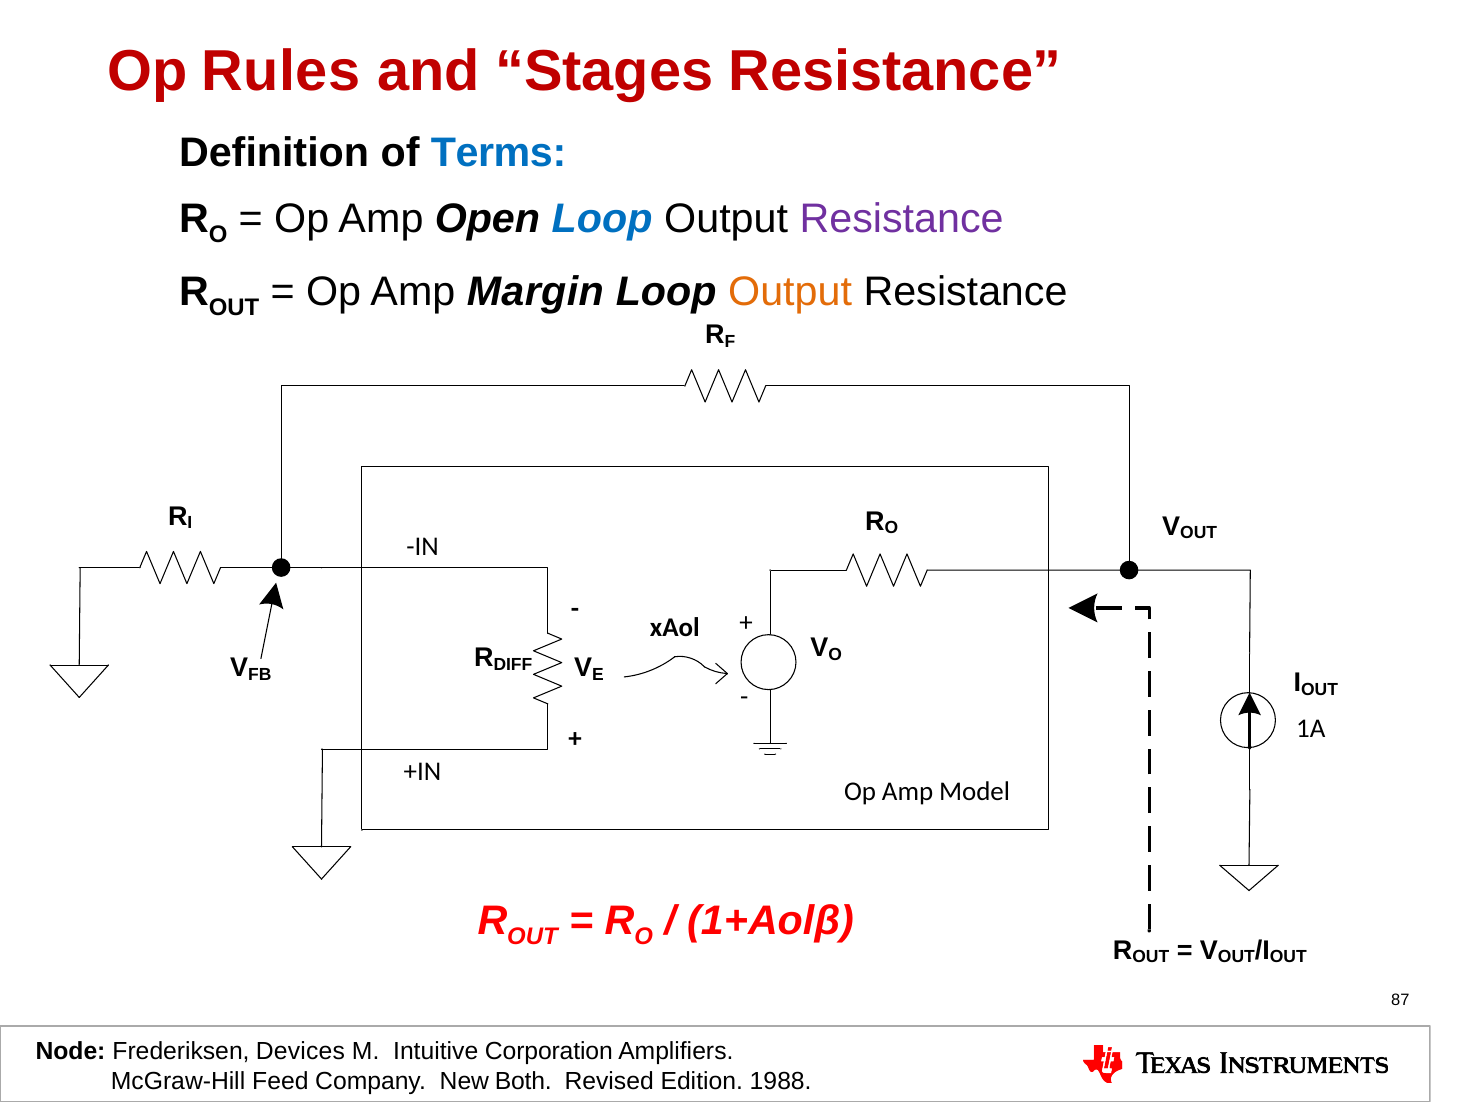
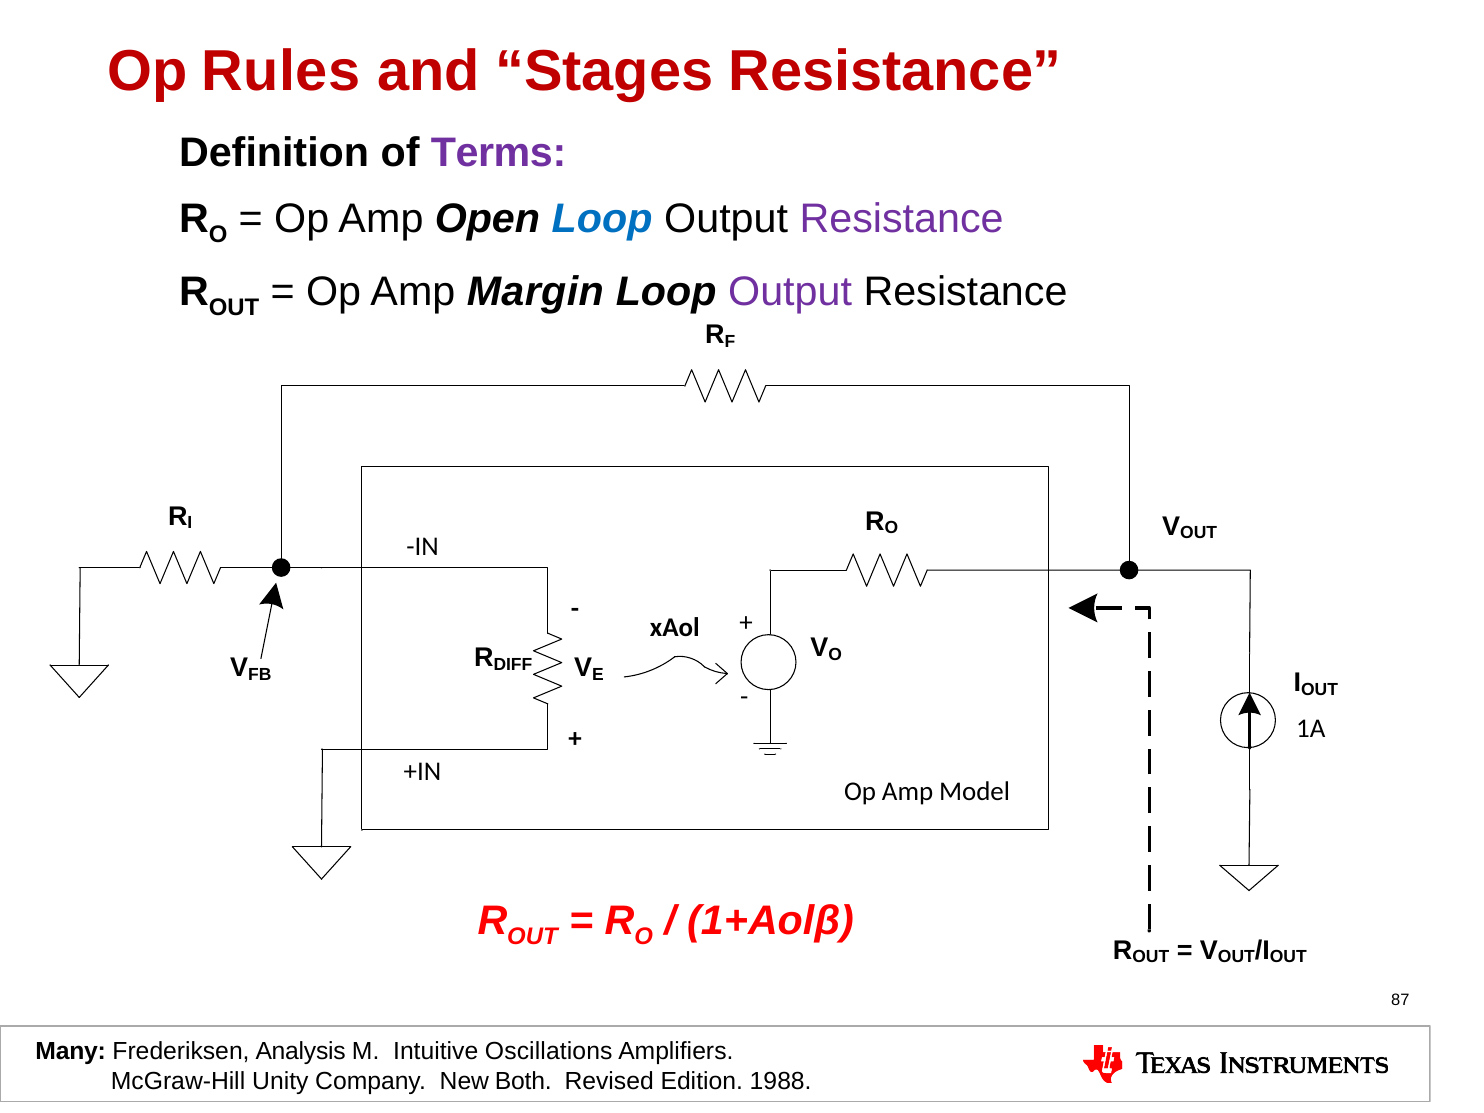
Terms colour: blue -> purple (499, 153)
Output colour: orange -> purple (790, 292)
Node: Node -> Many (71, 1052)
Devices: Devices -> Analysis (301, 1052)
Corporation: Corporation -> Oscillations (549, 1052)
Feed: Feed -> Unity (280, 1081)
